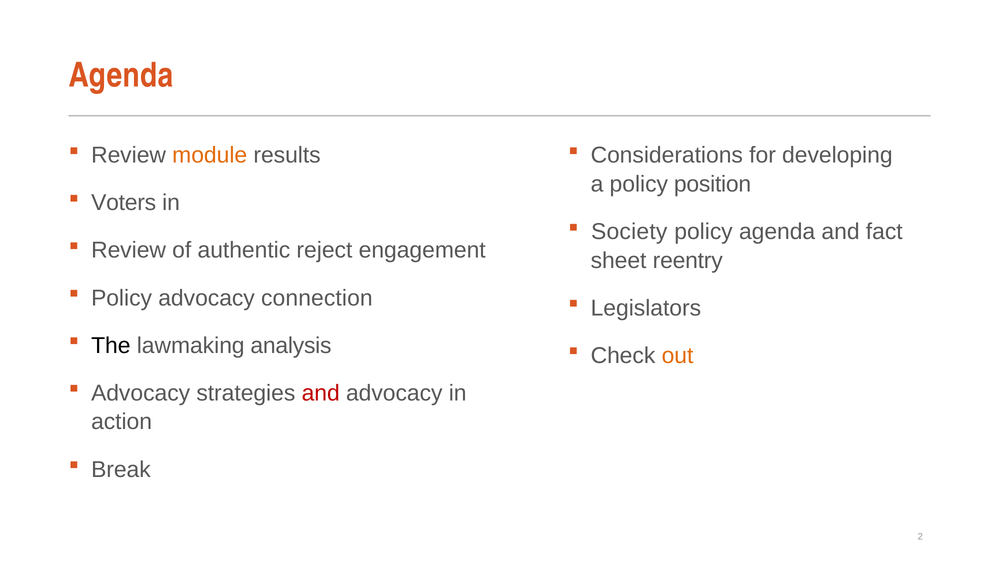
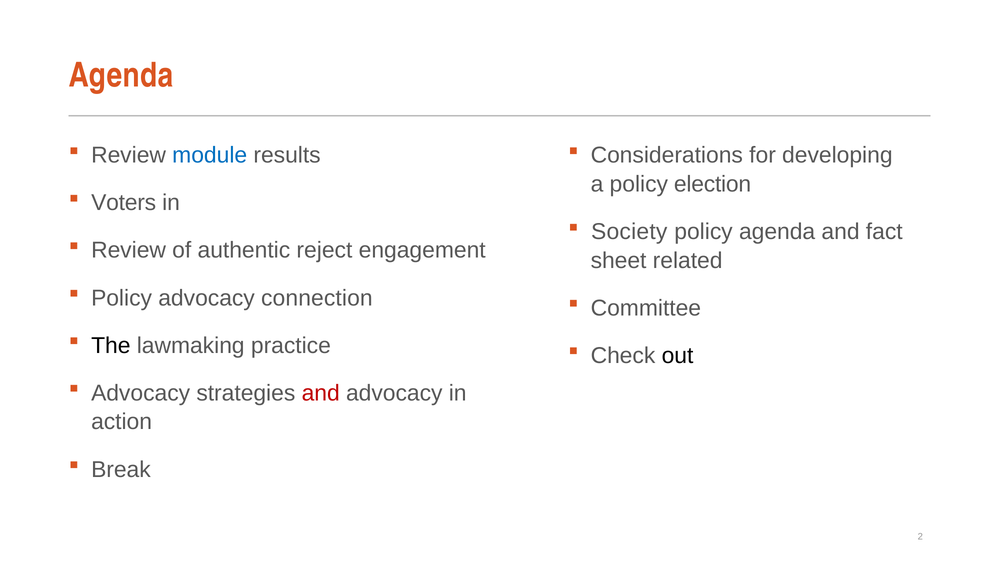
module colour: orange -> blue (210, 155)
position: position -> election (713, 184)
reentry: reentry -> related (688, 260)
Legislators: Legislators -> Committee (646, 308)
analysis: analysis -> practice (291, 346)
out colour: orange -> black (678, 356)
